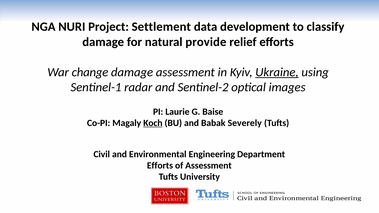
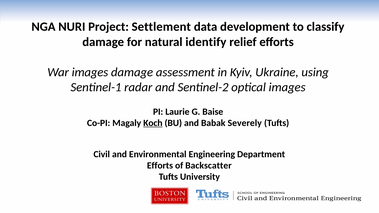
provide: provide -> identify (206, 42)
War change: change -> images (90, 72)
Ukraine underline: present -> none (277, 72)
of Assessment: Assessment -> Backscatter (208, 166)
